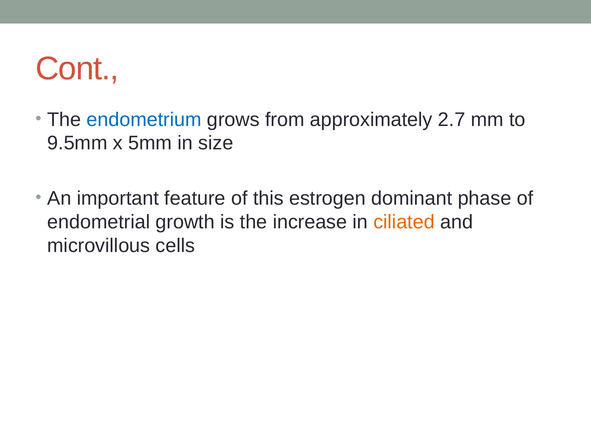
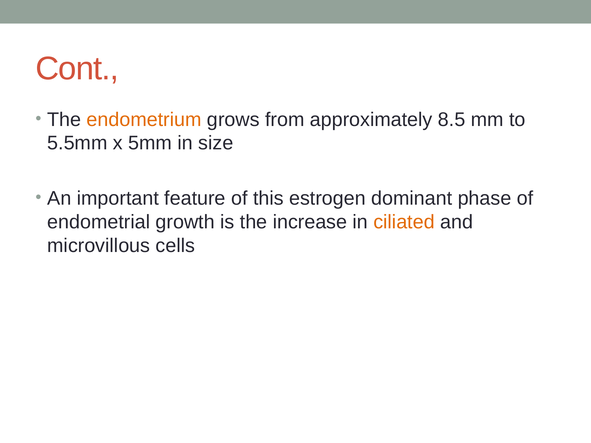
endometrium colour: blue -> orange (144, 120)
2.7: 2.7 -> 8.5 (452, 120)
9.5mm: 9.5mm -> 5.5mm (77, 143)
